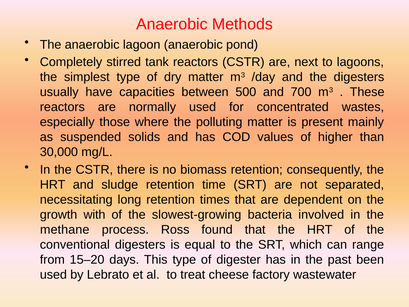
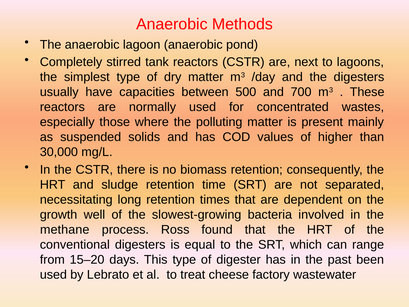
with: with -> well (94, 214)
